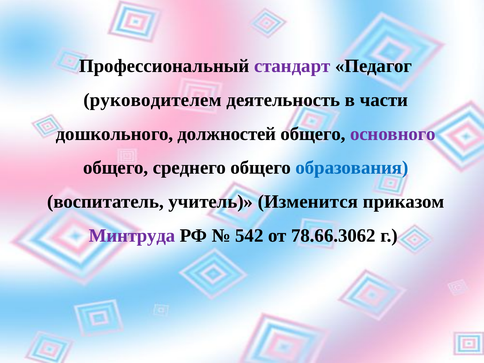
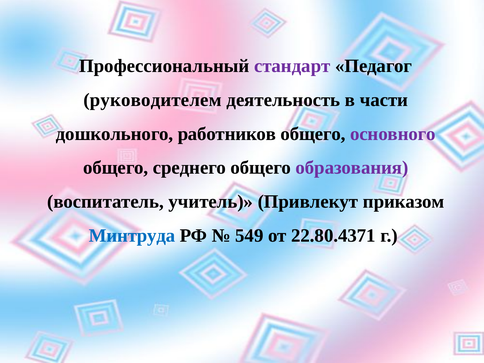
должностей: должностей -> работников (227, 134)
образования colour: blue -> purple (352, 168)
Изменится: Изменится -> Привлекут (308, 202)
Минтруда colour: purple -> blue (132, 236)
542: 542 -> 549 (249, 236)
78.66.3062: 78.66.3062 -> 22.80.4371 (333, 236)
